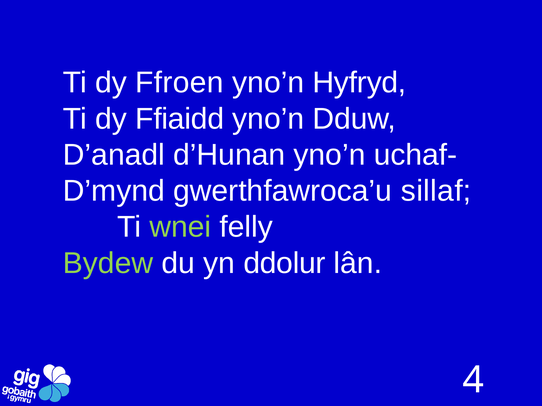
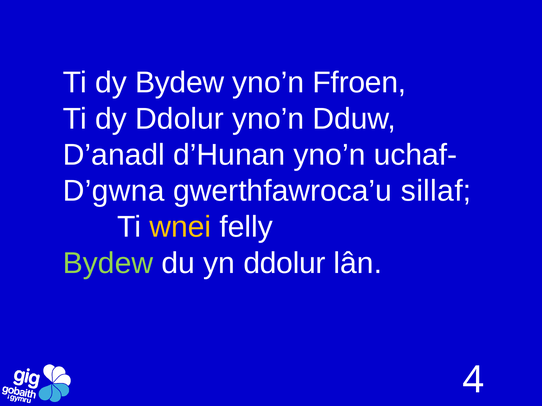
dy Ffroen: Ffroen -> Bydew (180, 83)
Hyfryd: Hyfryd -> Ffroen (359, 83)
dy Ffiaidd: Ffiaidd -> Ddolur (180, 119)
D’mynd: D’mynd -> D’gwna (114, 191)
wnei colour: light green -> yellow (180, 227)
